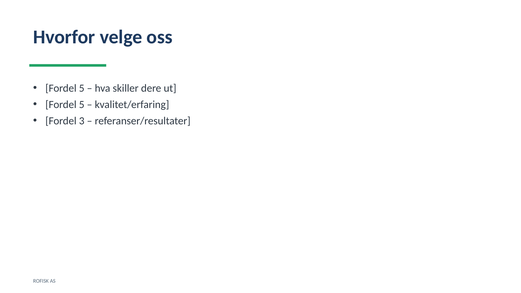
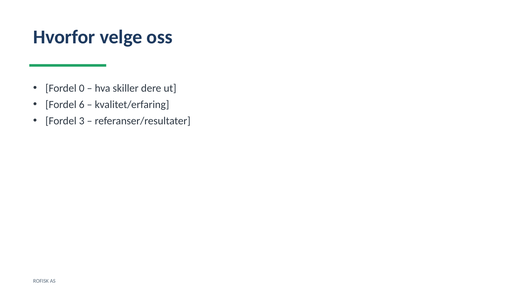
5: 5 -> 0 (82, 88)
5: 5 -> 6 (82, 105)
